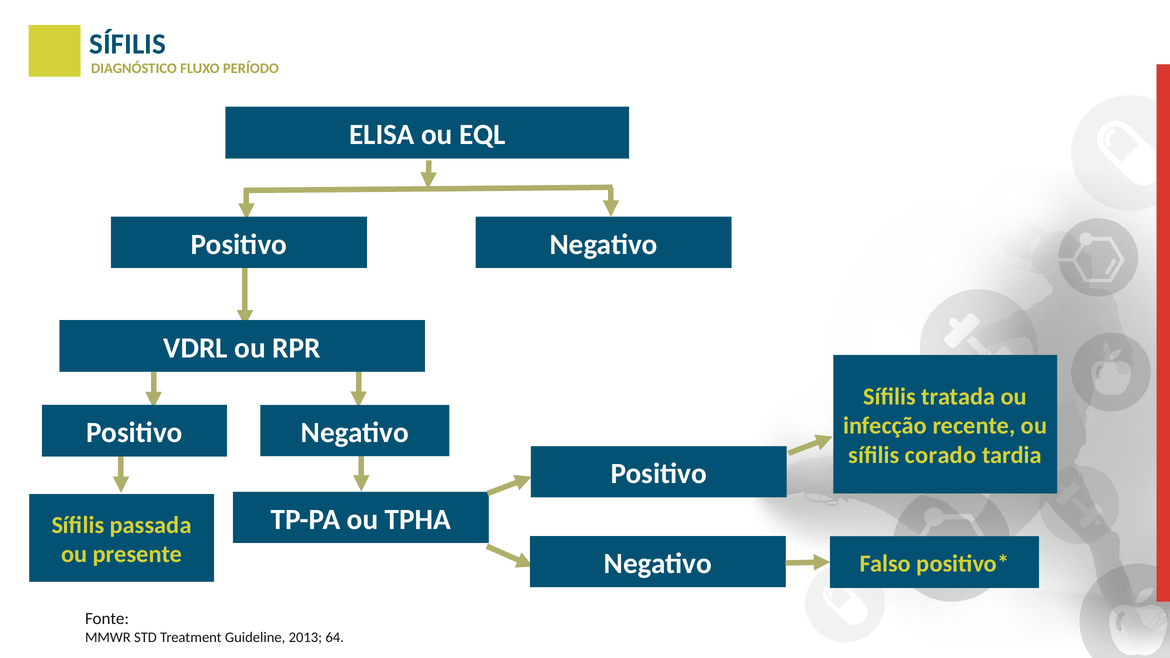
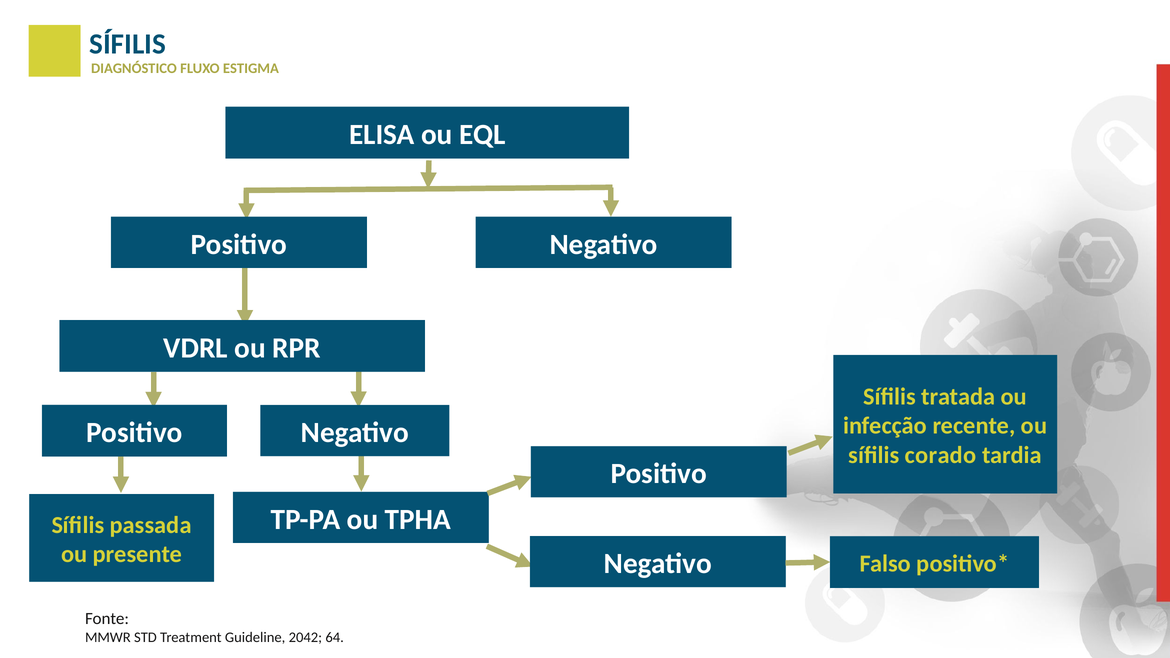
PERÍODO: PERÍODO -> ESTIGMA (251, 69)
2013: 2013 -> 2042 (305, 637)
